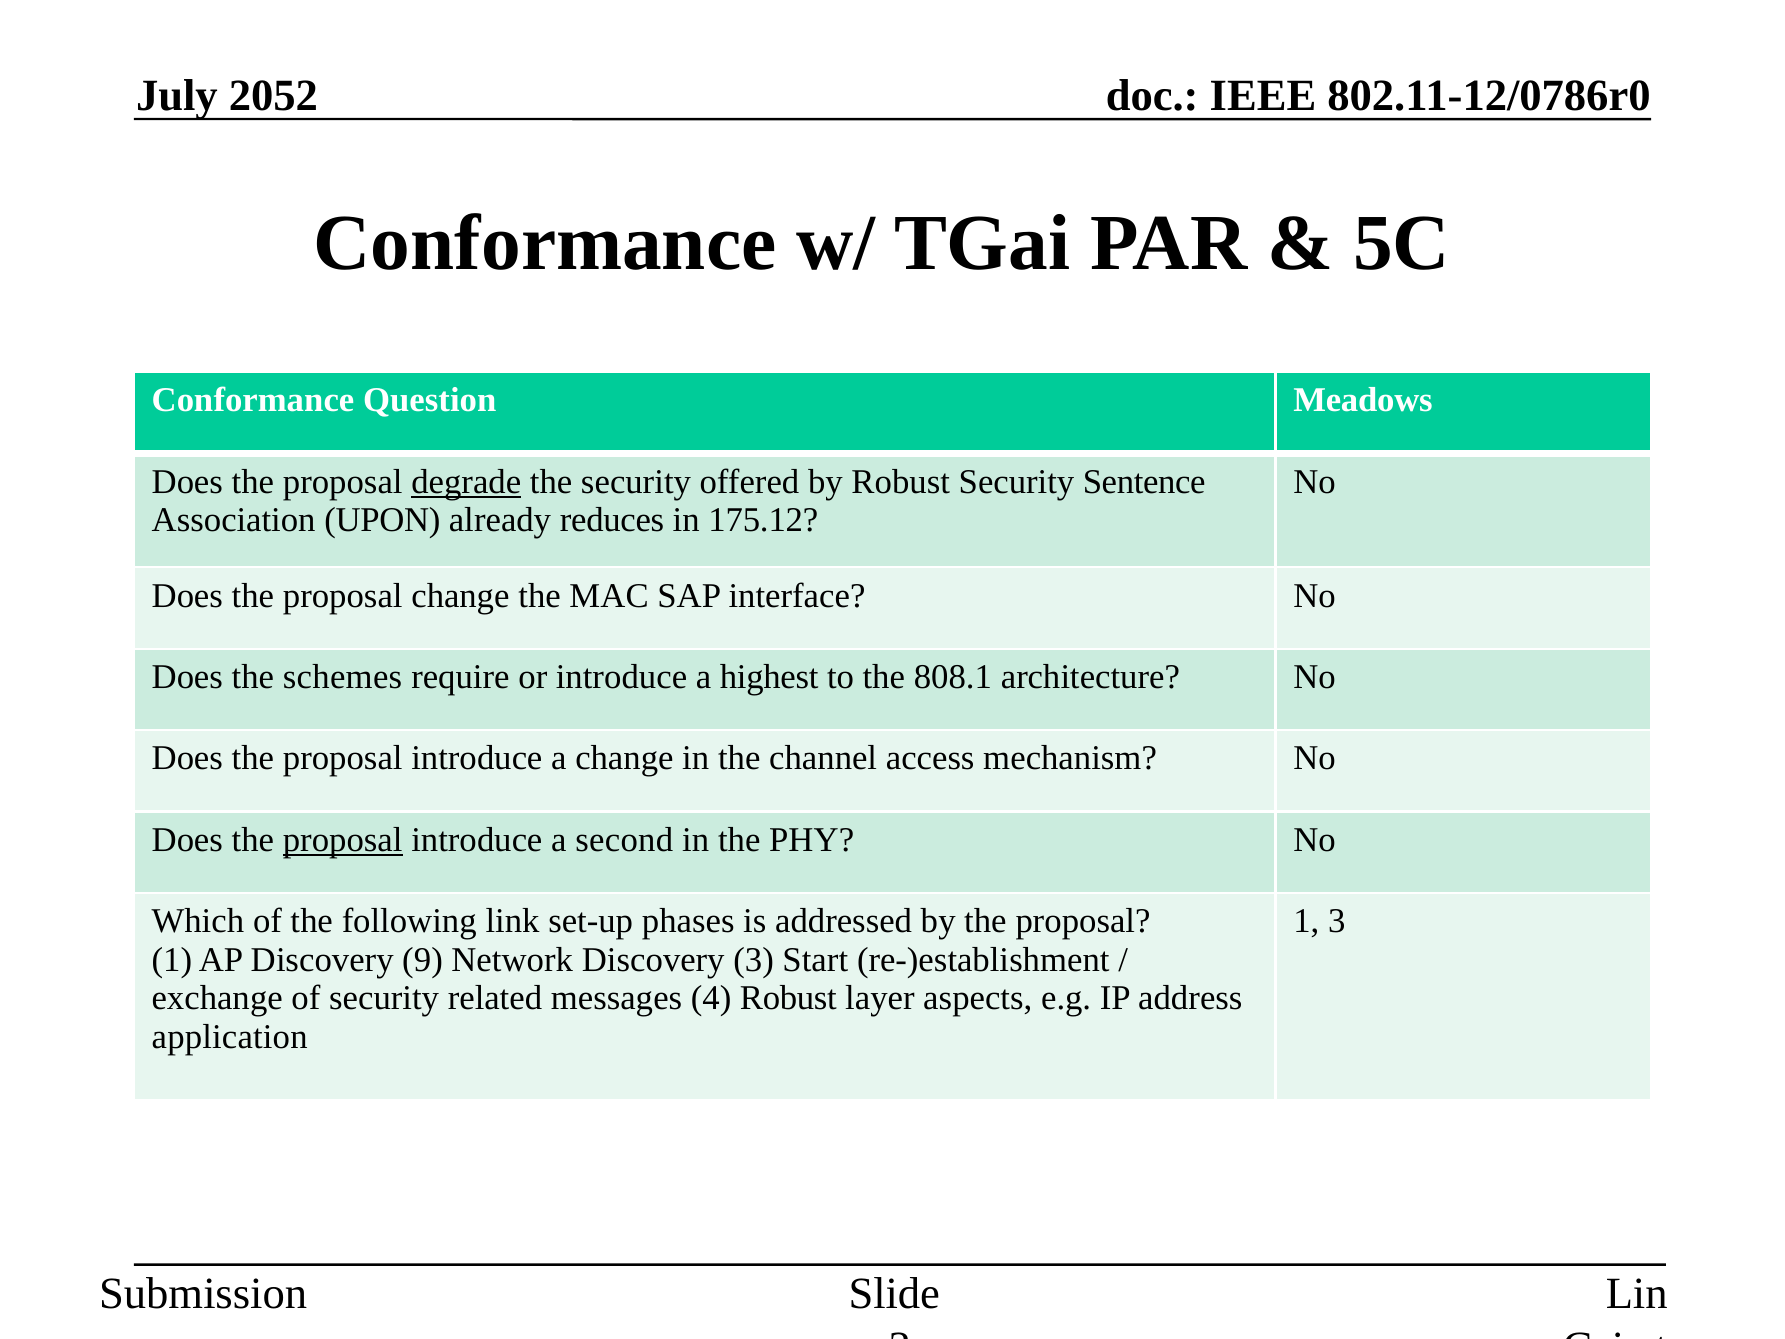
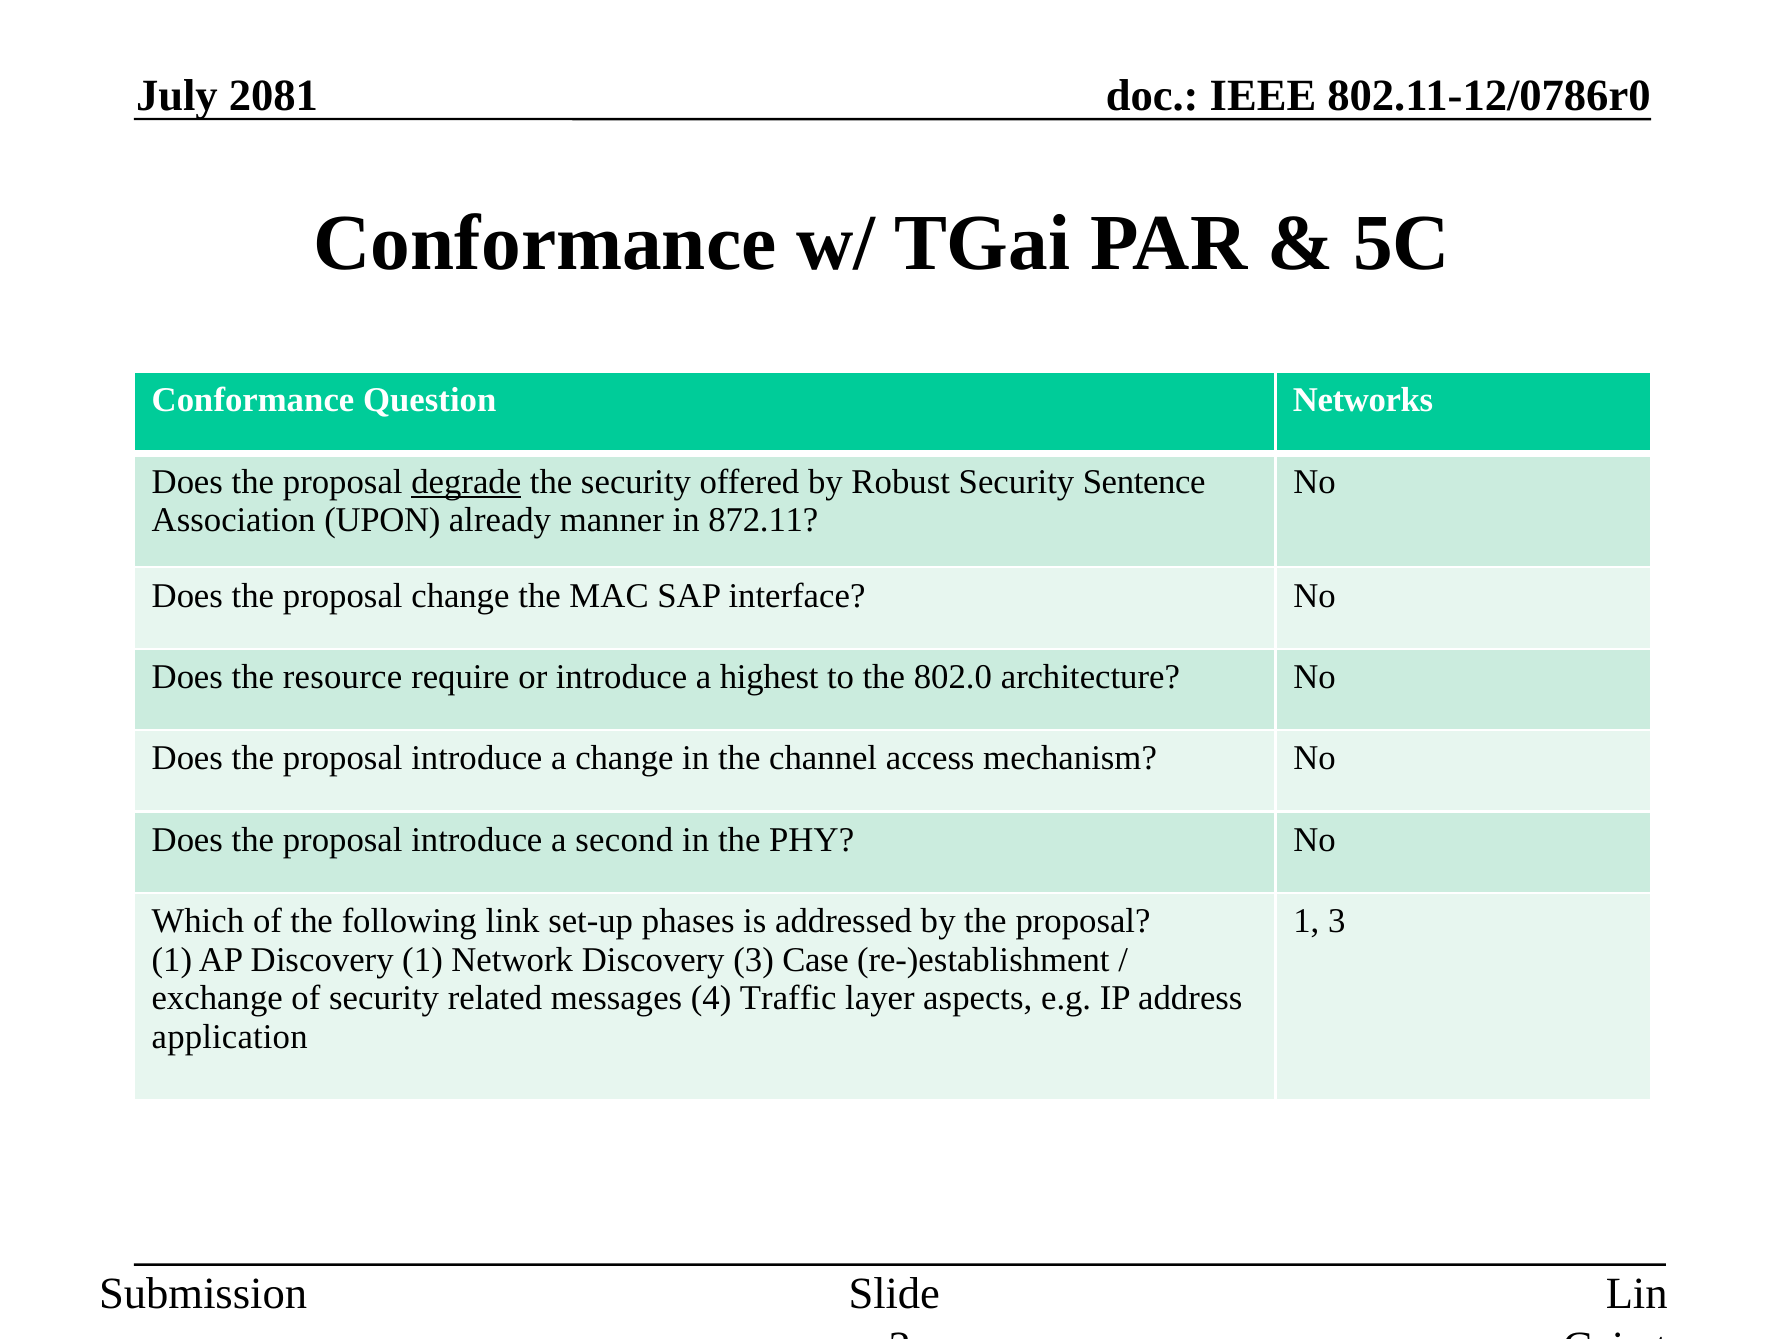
2052: 2052 -> 2081 (273, 95)
Meadows: Meadows -> Networks (1363, 400)
reduces: reduces -> manner (612, 520)
175.12: 175.12 -> 872.11 (763, 520)
schemes: schemes -> resource (343, 677)
808.1: 808.1 -> 802.0 (953, 677)
proposal underline: present -> none (343, 840)
Discovery 9: 9 -> 1 (423, 960)
Start: Start -> Case (815, 960)
4 Robust: Robust -> Traffic (788, 998)
